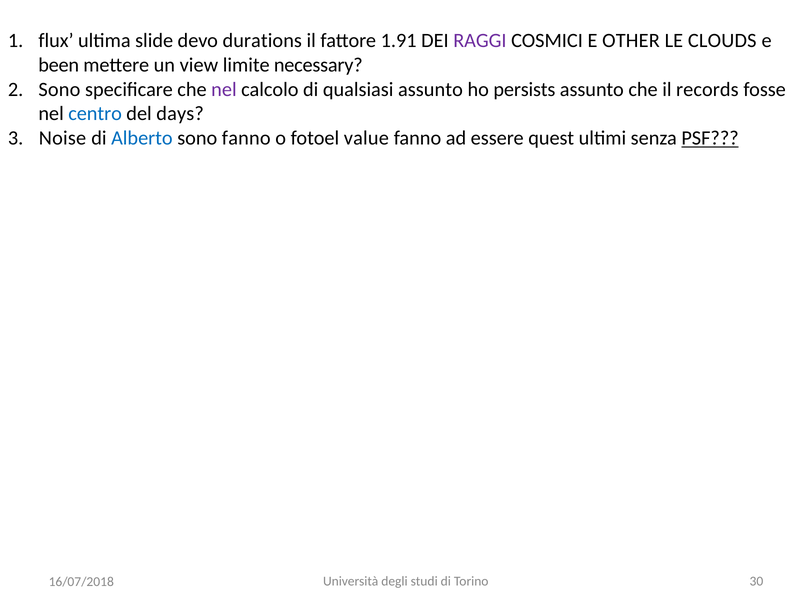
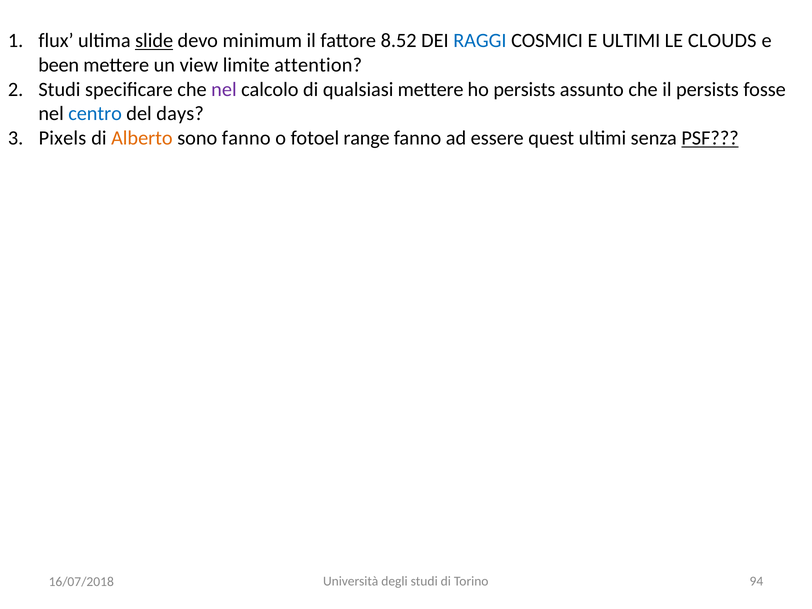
slide underline: none -> present (154, 41)
durations: durations -> minimum (262, 41)
1.91: 1.91 -> 8.52 (399, 41)
RAGGI colour: purple -> blue (480, 41)
E OTHER: OTHER -> ULTIMI (631, 41)
necessary: necessary -> attention (318, 65)
Sono: Sono -> Studi (59, 89)
qualsiasi assunto: assunto -> mettere (431, 89)
il records: records -> persists (707, 89)
Noise: Noise -> Pixels (62, 138)
Alberto colour: blue -> orange (142, 138)
value: value -> range (367, 138)
30: 30 -> 94 (756, 581)
